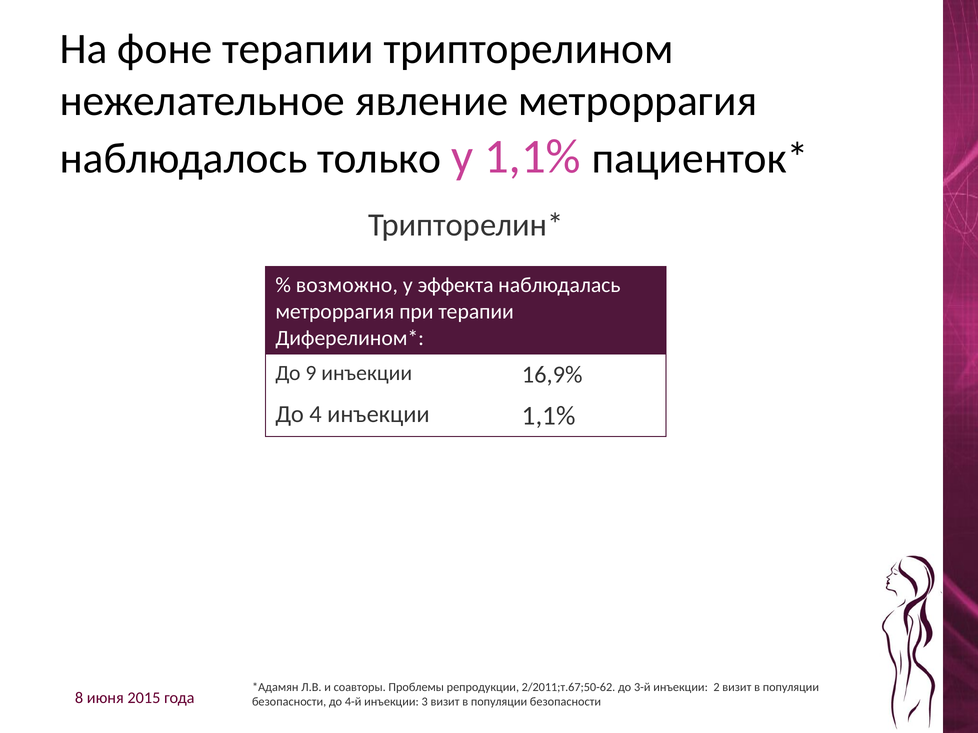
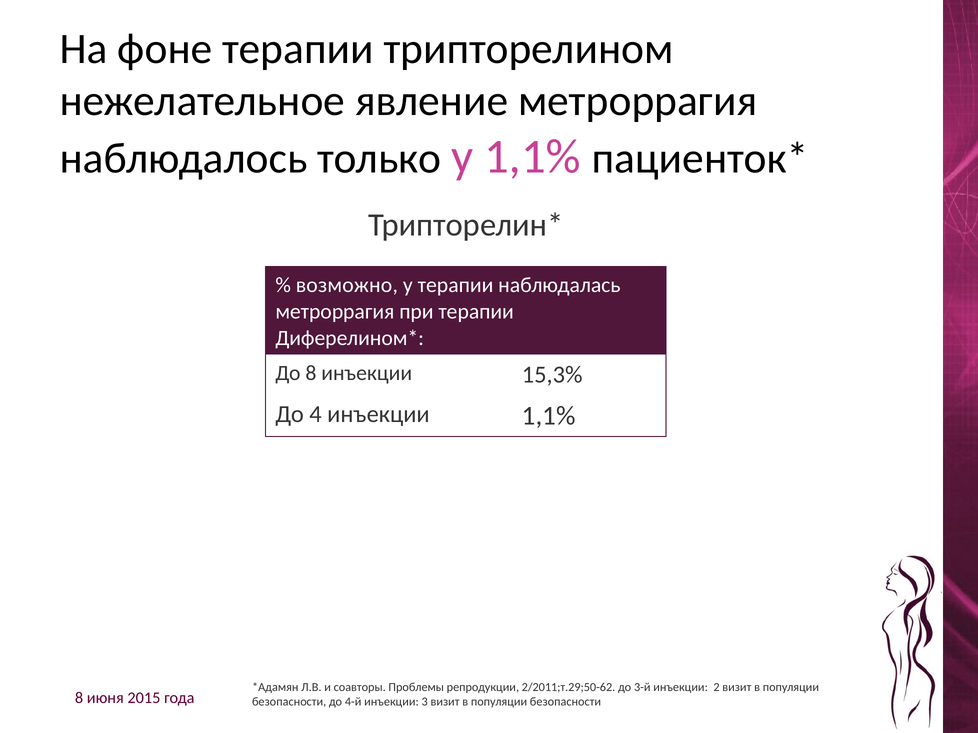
у эффекта: эффекта -> терапии (456, 285)
До 9: 9 -> 8 (311, 373)
16,9%: 16,9% -> 15,3% (552, 375)
2/2011;т.67;50-62: 2/2011;т.67;50-62 -> 2/2011;т.29;50-62 (568, 688)
